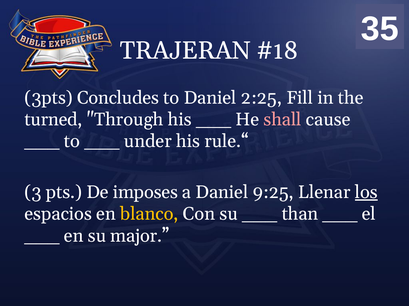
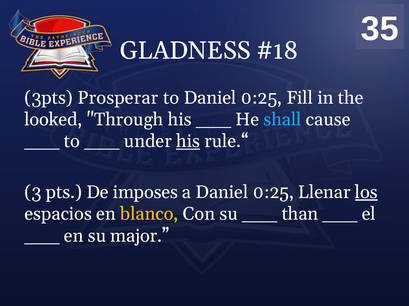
TRAJERAN: TRAJERAN -> GLADNESS (185, 51)
Concludes: Concludes -> Prosperar (118, 98)
to Daniel 2:25: 2:25 -> 0:25 (261, 98)
turned: turned -> looked (53, 120)
shall colour: pink -> light blue (283, 120)
his underline: none -> present (188, 142)
a Daniel 9:25: 9:25 -> 0:25 (273, 193)
